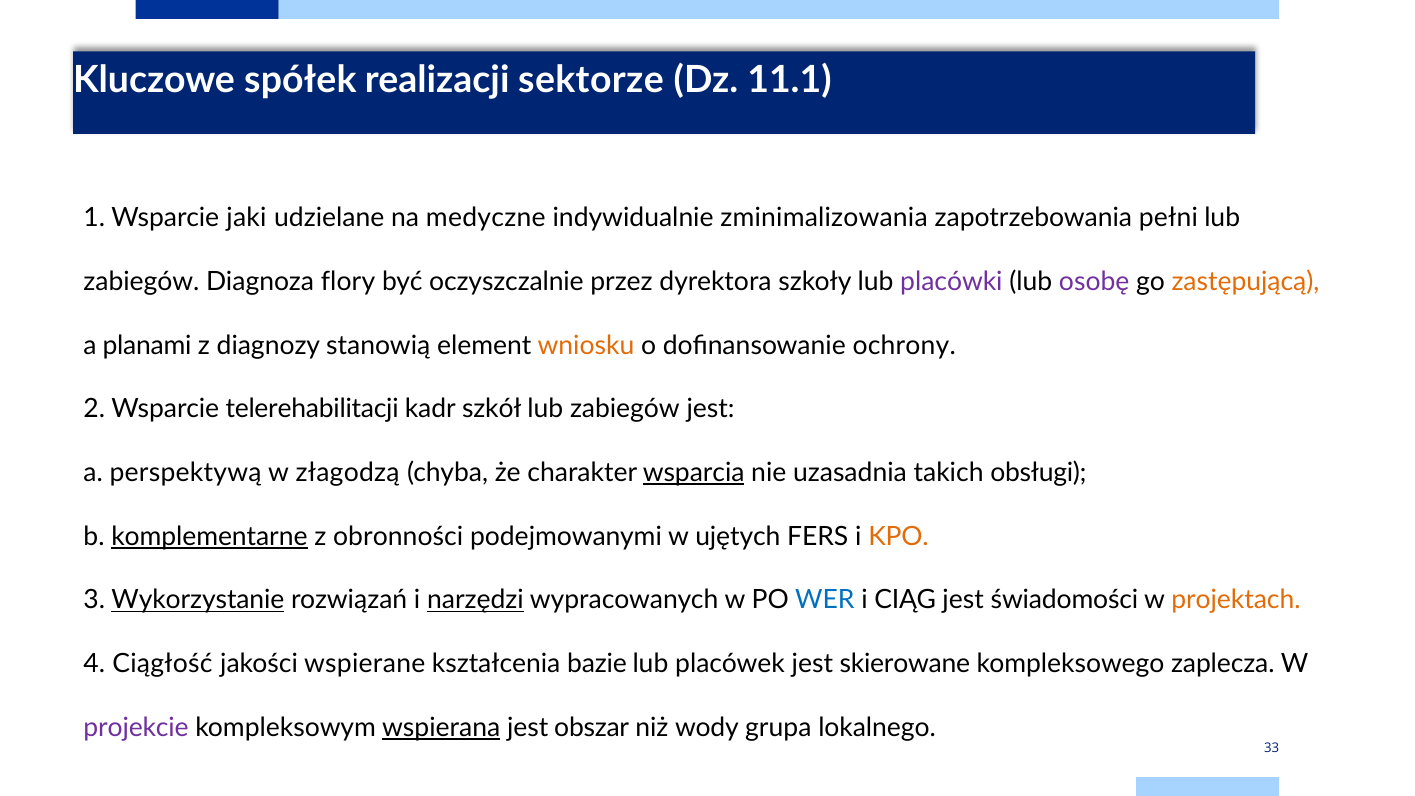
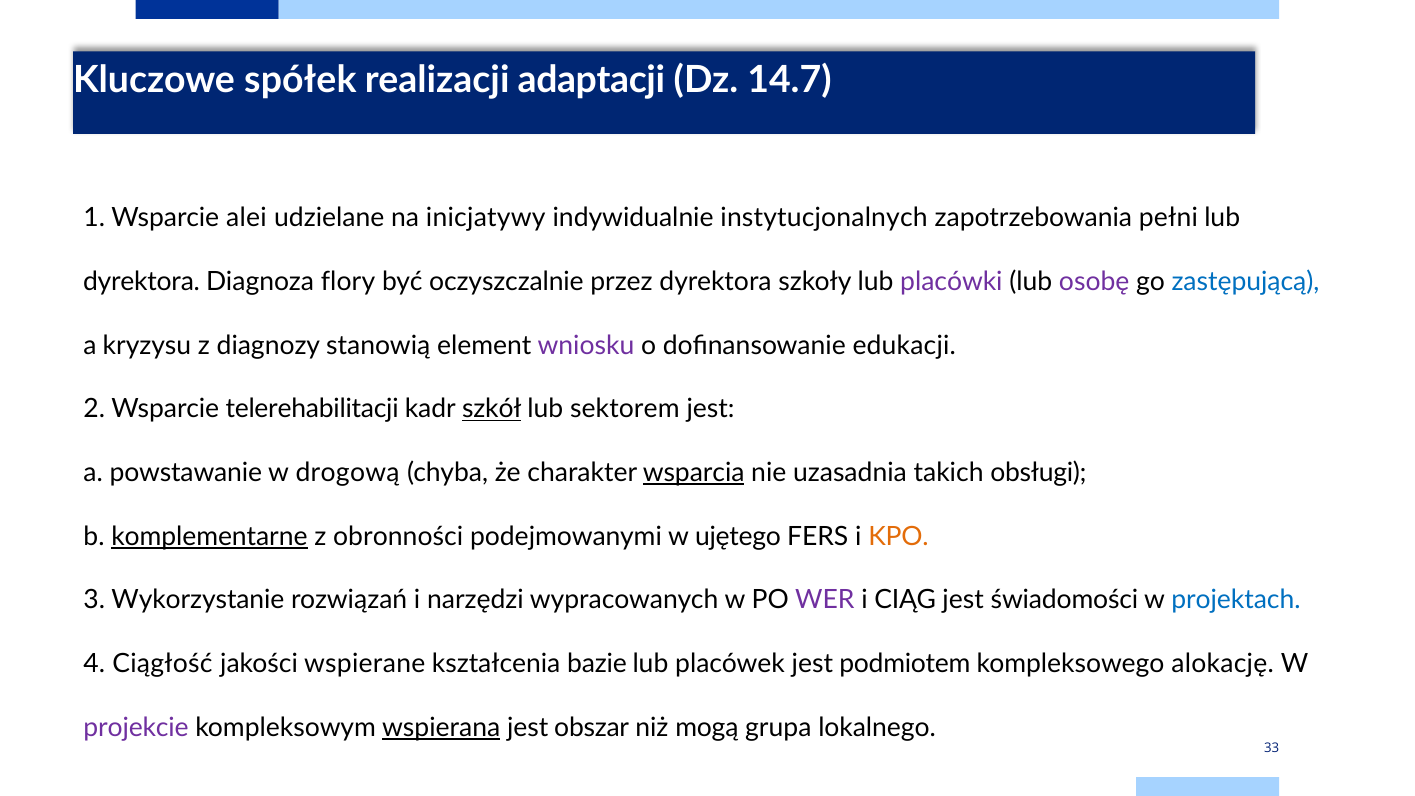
sektorze: sektorze -> adaptacji (591, 80)
11.1: 11.1 -> 14.7 (789, 80)
jaki: jaki -> alei (247, 218)
medyczne: medyczne -> inicjatywy (486, 218)
zminimalizowania: zminimalizowania -> instytucjonalnych (824, 218)
zabiegów: zabiegów -> dyrektora (142, 282)
zastępującą colour: orange -> blue (1245, 282)
planami: planami -> kryzysu (147, 345)
wniosku colour: orange -> purple (586, 345)
ochrony: ochrony -> edukacji (904, 345)
szkół underline: none -> present (492, 409)
zabiegów: zabiegów -> sektorem (625, 409)
perspektywą: perspektywą -> powstawanie (186, 473)
złagodzą: złagodzą -> drogową (348, 473)
ujętych: ujętych -> ujętego (738, 536)
Wykorzystanie underline: present -> none (198, 600)
narzędzi underline: present -> none (475, 600)
WER colour: blue -> purple (825, 600)
projektach colour: orange -> blue (1236, 600)
skierowane: skierowane -> podmiotem (905, 664)
zaplecza: zaplecza -> alokację (1223, 664)
wody: wody -> mogą (707, 727)
